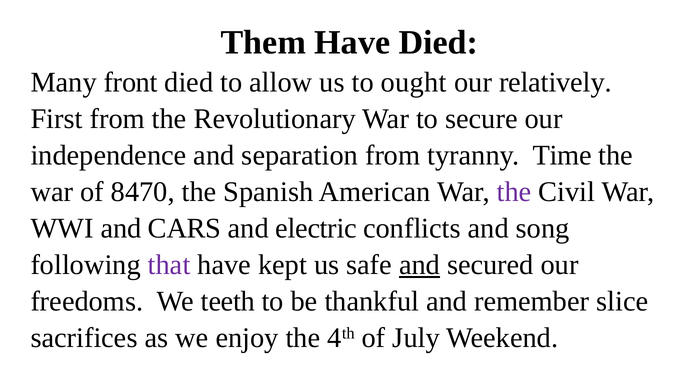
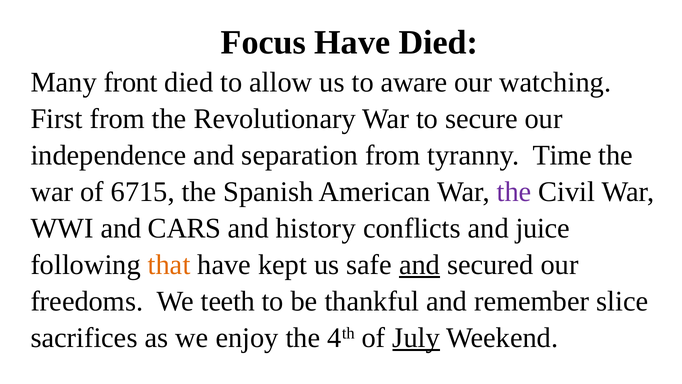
Them: Them -> Focus (263, 43)
ought: ought -> aware (414, 82)
relatively: relatively -> watching (555, 82)
8470: 8470 -> 6715 (143, 192)
electric: electric -> history (316, 228)
song: song -> juice (543, 228)
that colour: purple -> orange (169, 265)
July underline: none -> present (416, 337)
